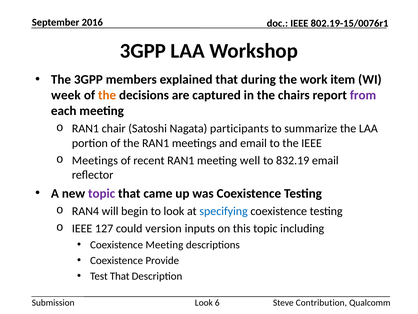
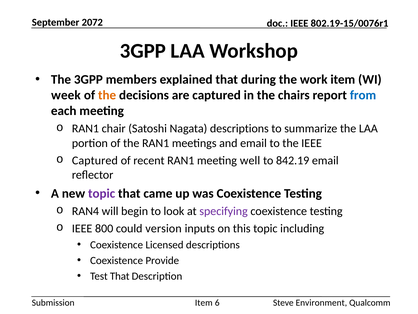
2016: 2016 -> 2072 (92, 22)
from colour: purple -> blue (363, 95)
Nagata participants: participants -> descriptions (239, 129)
Meetings: Meetings -> Captured (95, 160)
832.19: 832.19 -> 842.19 (293, 160)
specifying colour: blue -> purple (224, 211)
127: 127 -> 800 (104, 228)
Coexistence Meeting: Meeting -> Licensed (165, 244)
Look: Look -> Item (204, 302)
Contribution: Contribution -> Environment (321, 302)
